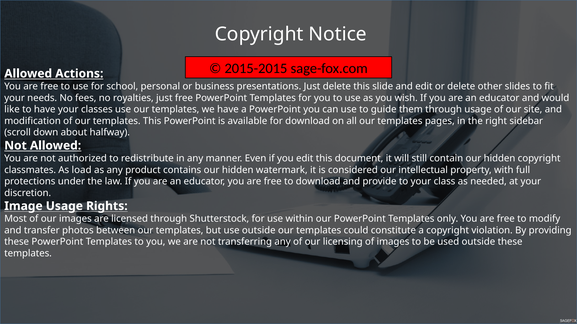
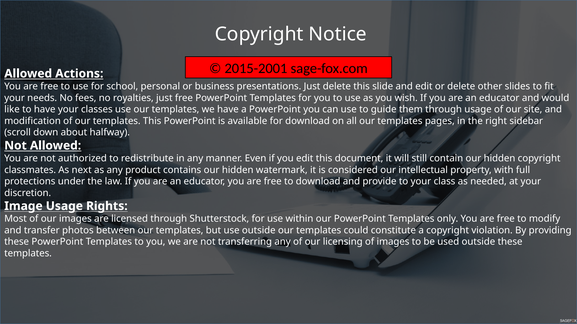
2015-2015: 2015-2015 -> 2015-2001 (256, 68)
load: load -> next (82, 170)
